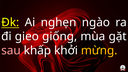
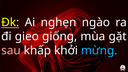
mừng colour: yellow -> light blue (99, 50)
